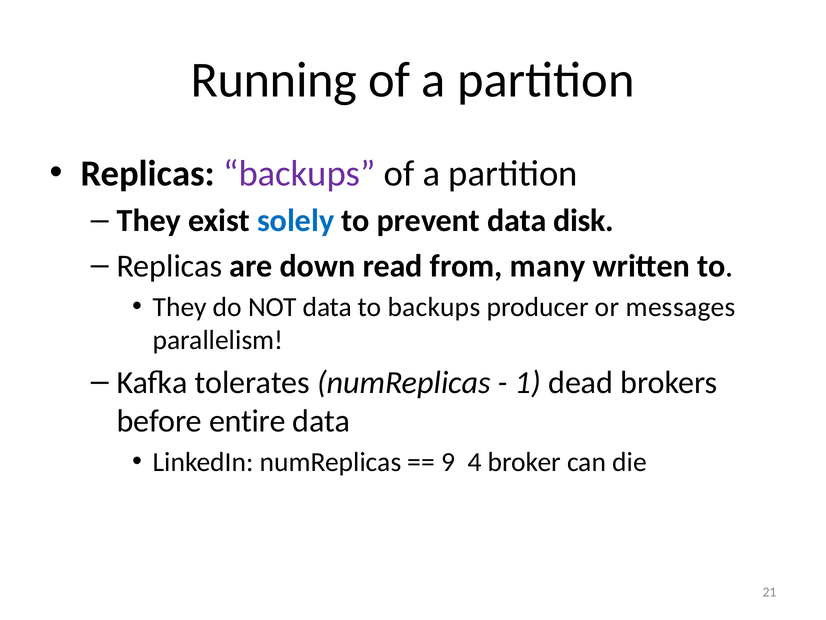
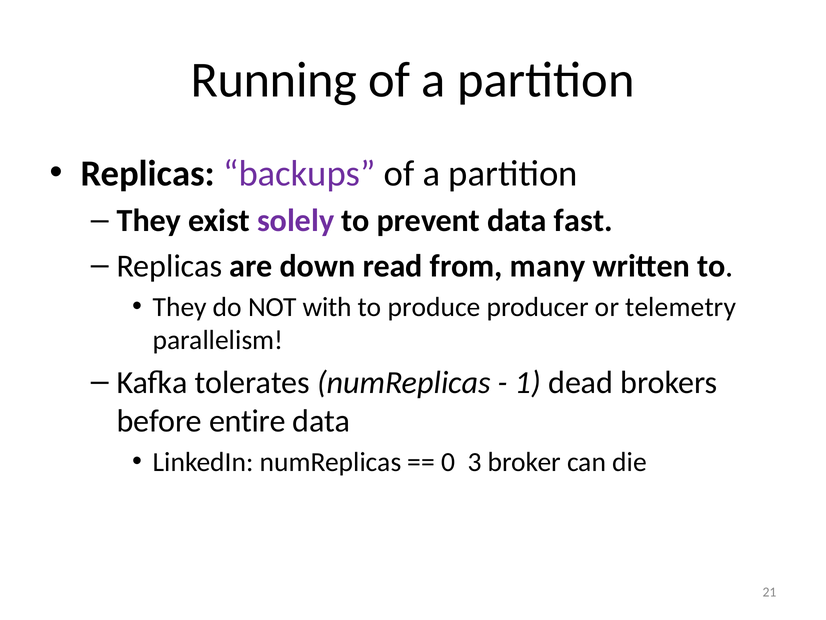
solely colour: blue -> purple (296, 221)
disk: disk -> fast (583, 221)
NOT data: data -> with (327, 307)
to backups: backups -> produce (434, 307)
messages: messages -> telemetry (681, 307)
9: 9 -> 0 (448, 462)
4: 4 -> 3 (475, 462)
